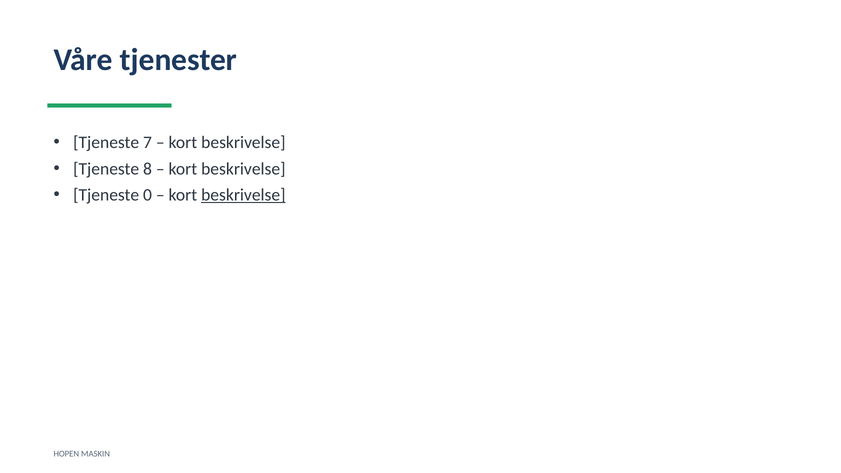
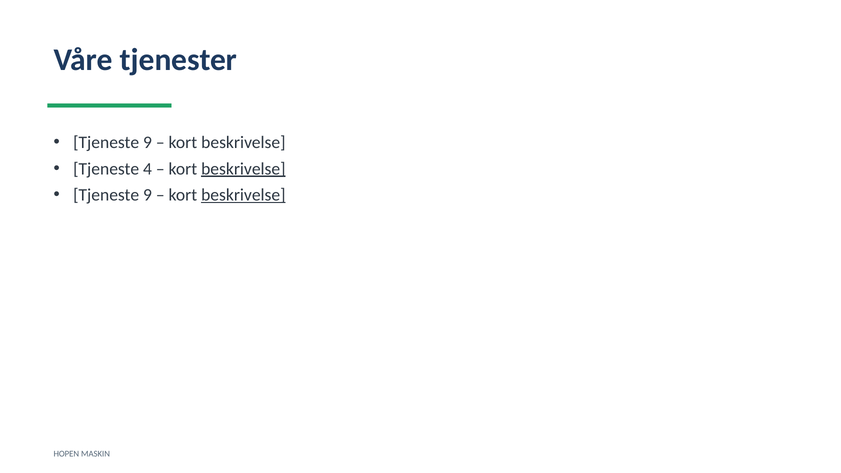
7: 7 -> 9 (147, 142)
8: 8 -> 4 (147, 169)
beskrivelse underline: none -> present (243, 169)
0: 0 -> 9 (147, 195)
